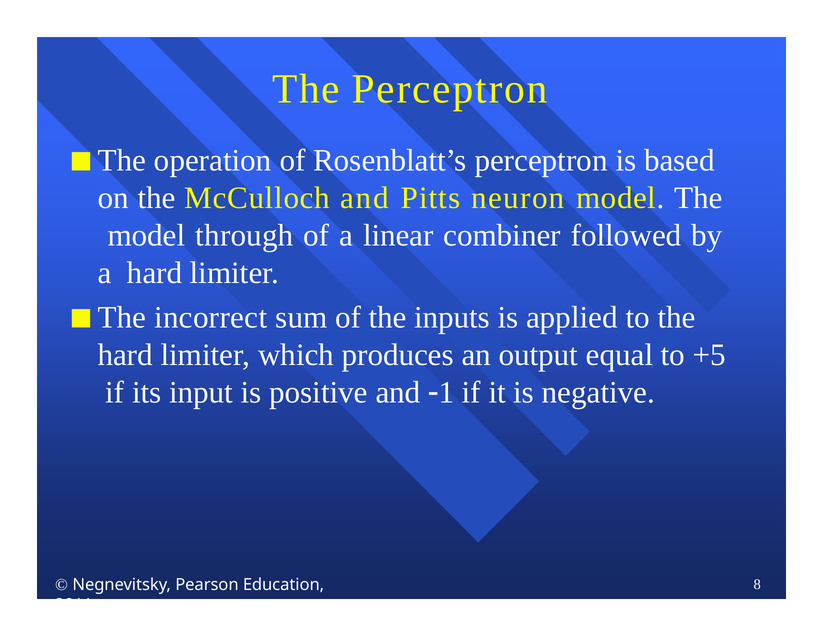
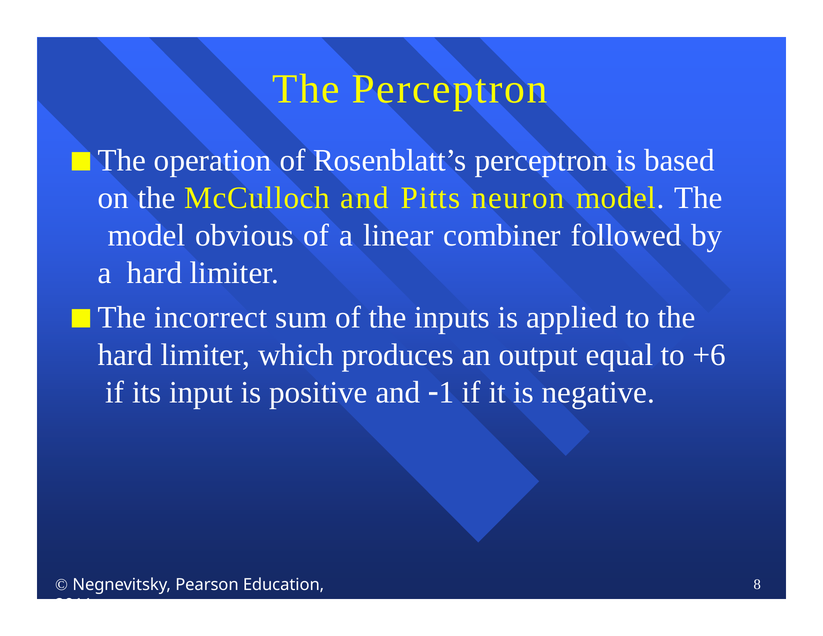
through: through -> obvious (245, 235)
+5: +5 -> +6 (709, 355)
